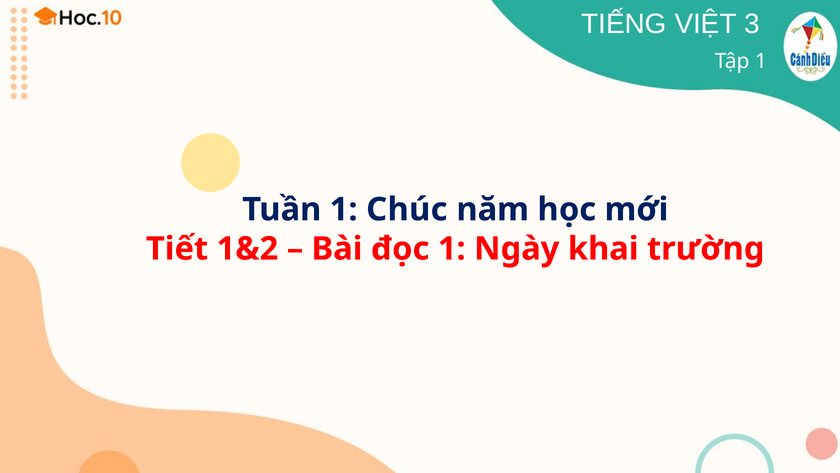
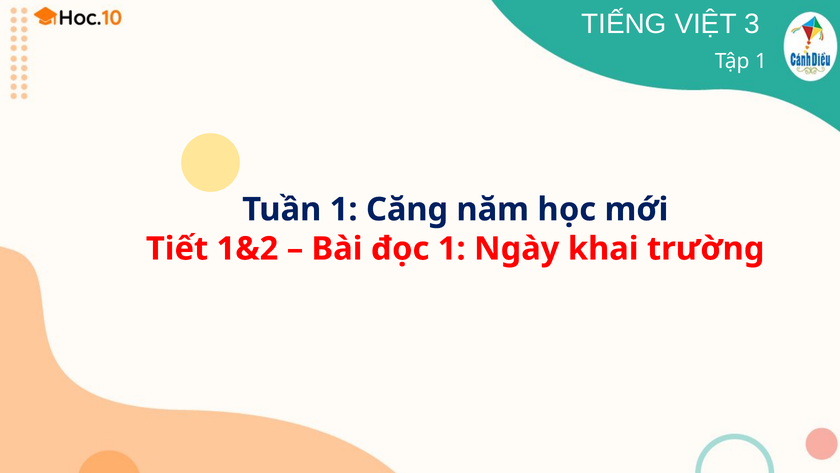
Chúc: Chúc -> Căng (407, 209)
